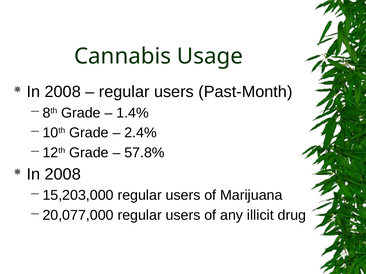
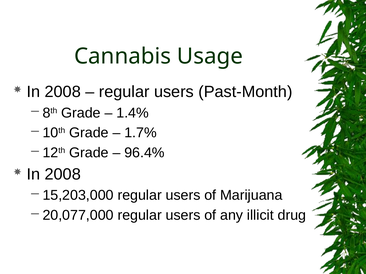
2.4%: 2.4% -> 1.7% (141, 133)
57.8%: 57.8% -> 96.4% (144, 153)
